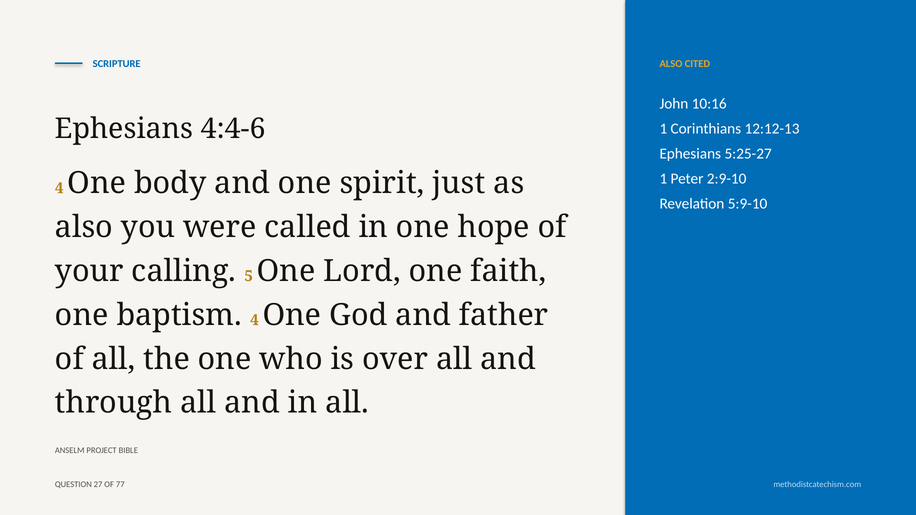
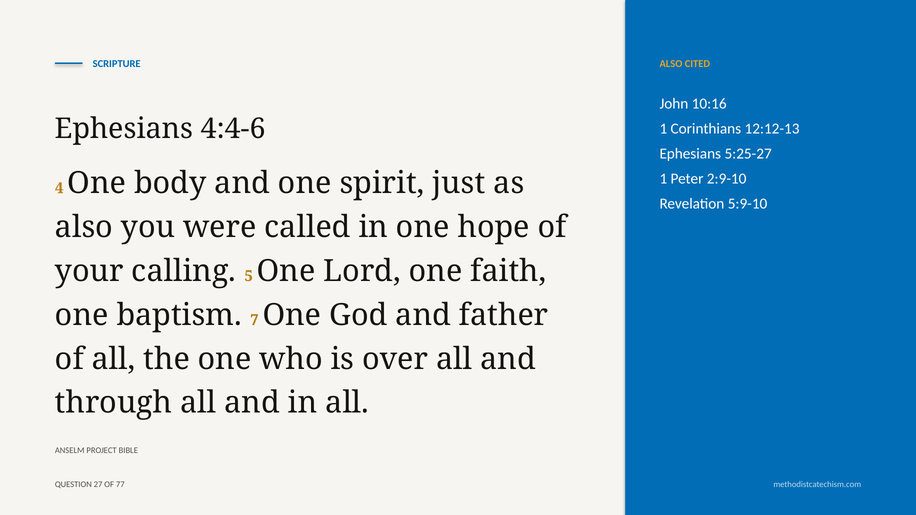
baptism 4: 4 -> 7 (254, 320)
